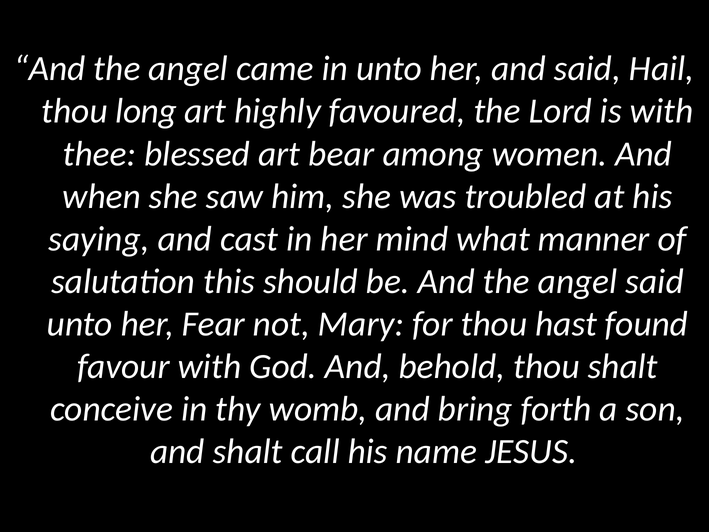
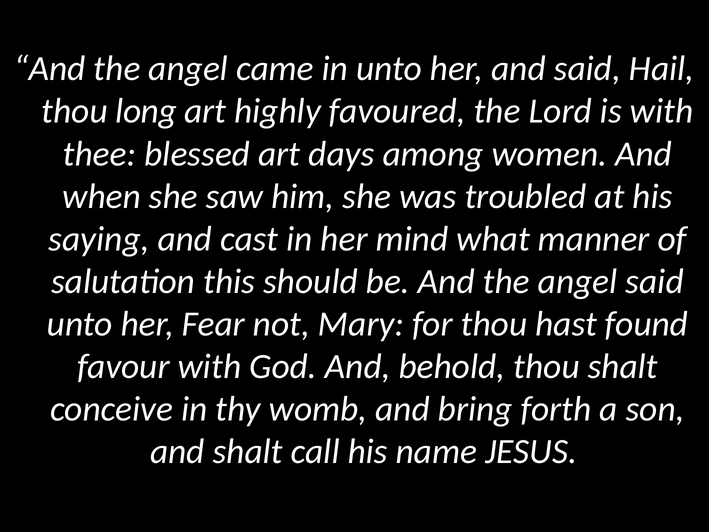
bear: bear -> days (341, 154)
